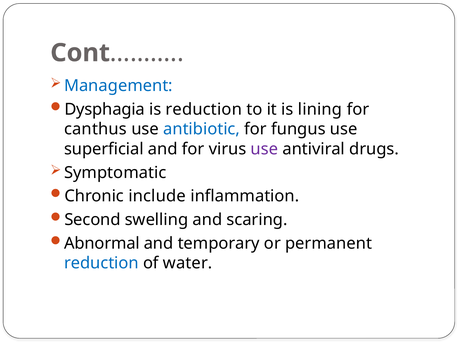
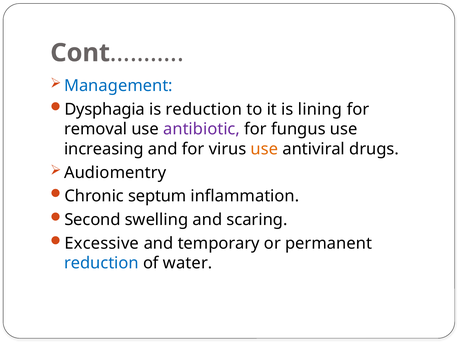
canthus: canthus -> removal (96, 129)
antibiotic colour: blue -> purple (202, 129)
superficial: superficial -> increasing (104, 149)
use colour: purple -> orange (264, 149)
Symptomatic: Symptomatic -> Audiomentry (115, 173)
include: include -> septum (157, 196)
Abnormal: Abnormal -> Excessive (102, 244)
